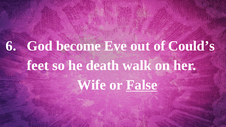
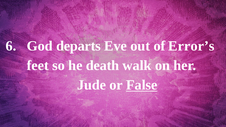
become: become -> departs (78, 46)
Could’s: Could’s -> Error’s (191, 46)
Wife: Wife -> Jude (92, 85)
